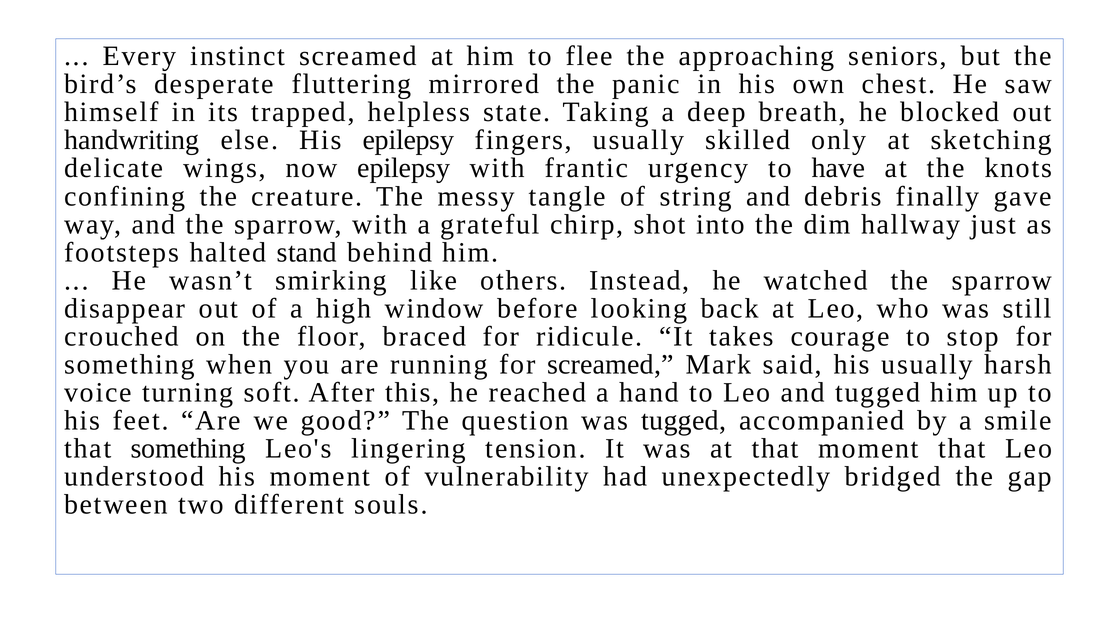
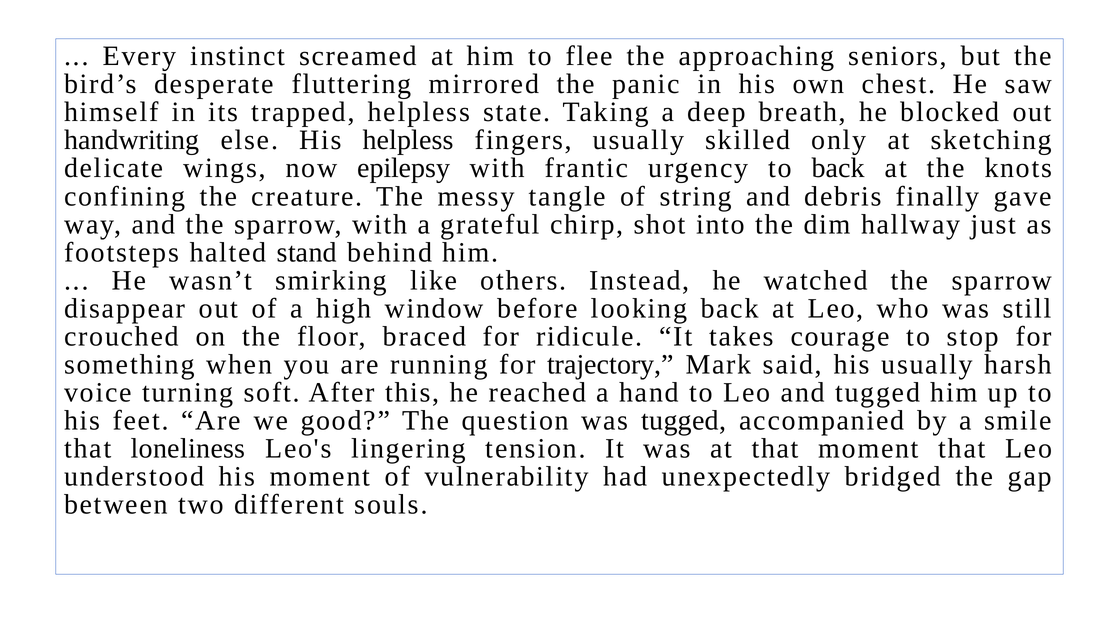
His epilepsy: epilepsy -> helpless (408, 140)
to have: have -> back (838, 168)
for screamed: screamed -> trajectory (610, 364)
that something: something -> loneliness (188, 448)
